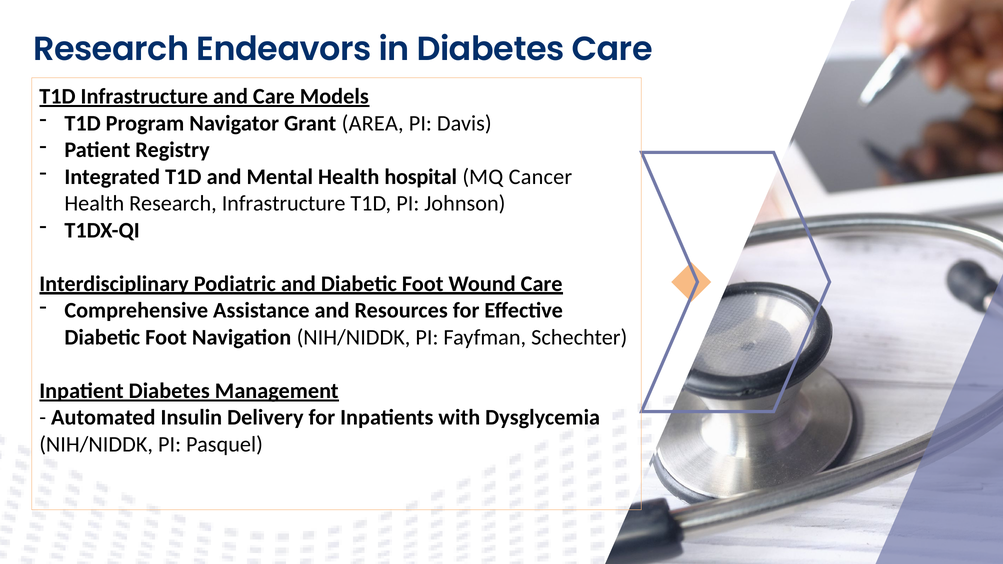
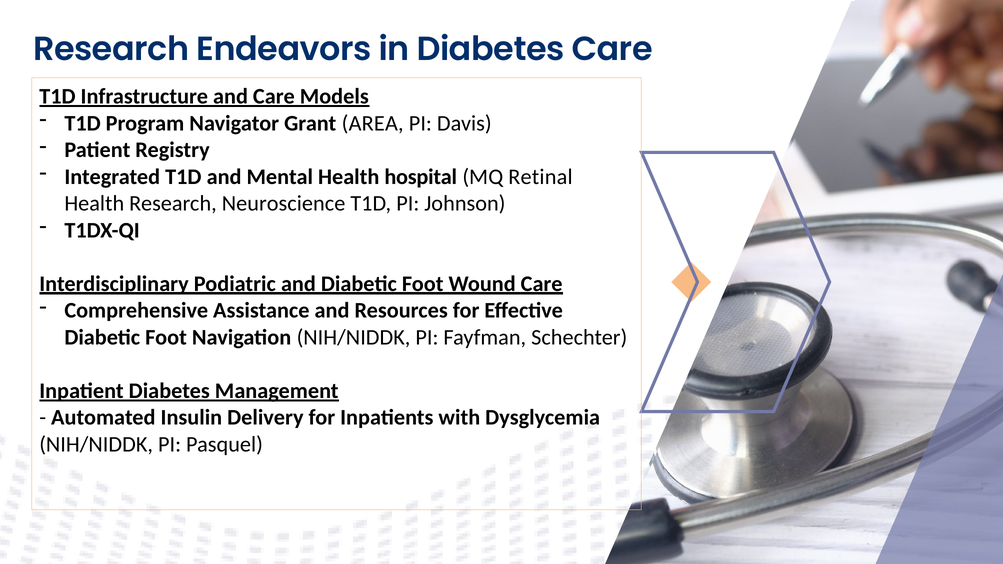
Cancer: Cancer -> Retinal (540, 177)
Research Infrastructure: Infrastructure -> Neuroscience (284, 204)
